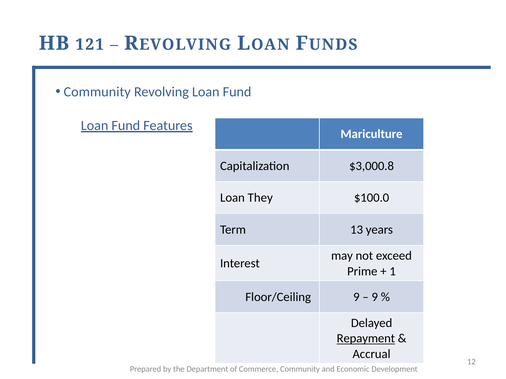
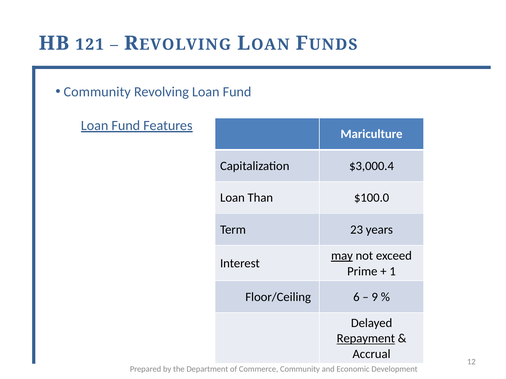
$3,000.8: $3,000.8 -> $3,000.4 (372, 166)
They: They -> Than (260, 198)
13: 13 -> 23 (357, 230)
may underline: none -> present (342, 256)
Floor/Ceiling 9: 9 -> 6 (356, 297)
